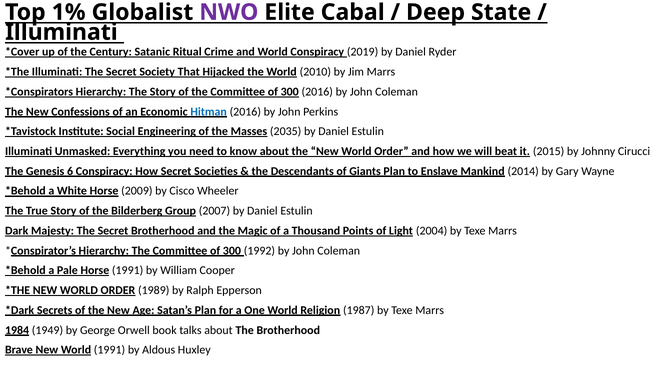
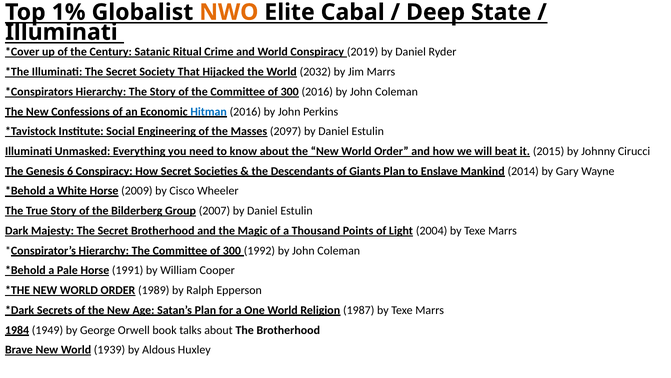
NWO colour: purple -> orange (229, 12)
2010: 2010 -> 2032 (315, 72)
2035: 2035 -> 2097 (286, 131)
World 1991: 1991 -> 1939 (110, 349)
